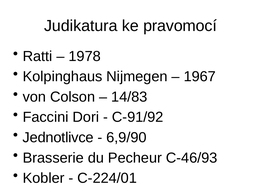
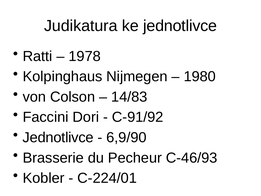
ke pravomocí: pravomocí -> jednotlivce (180, 26)
1967: 1967 -> 1980 (200, 76)
